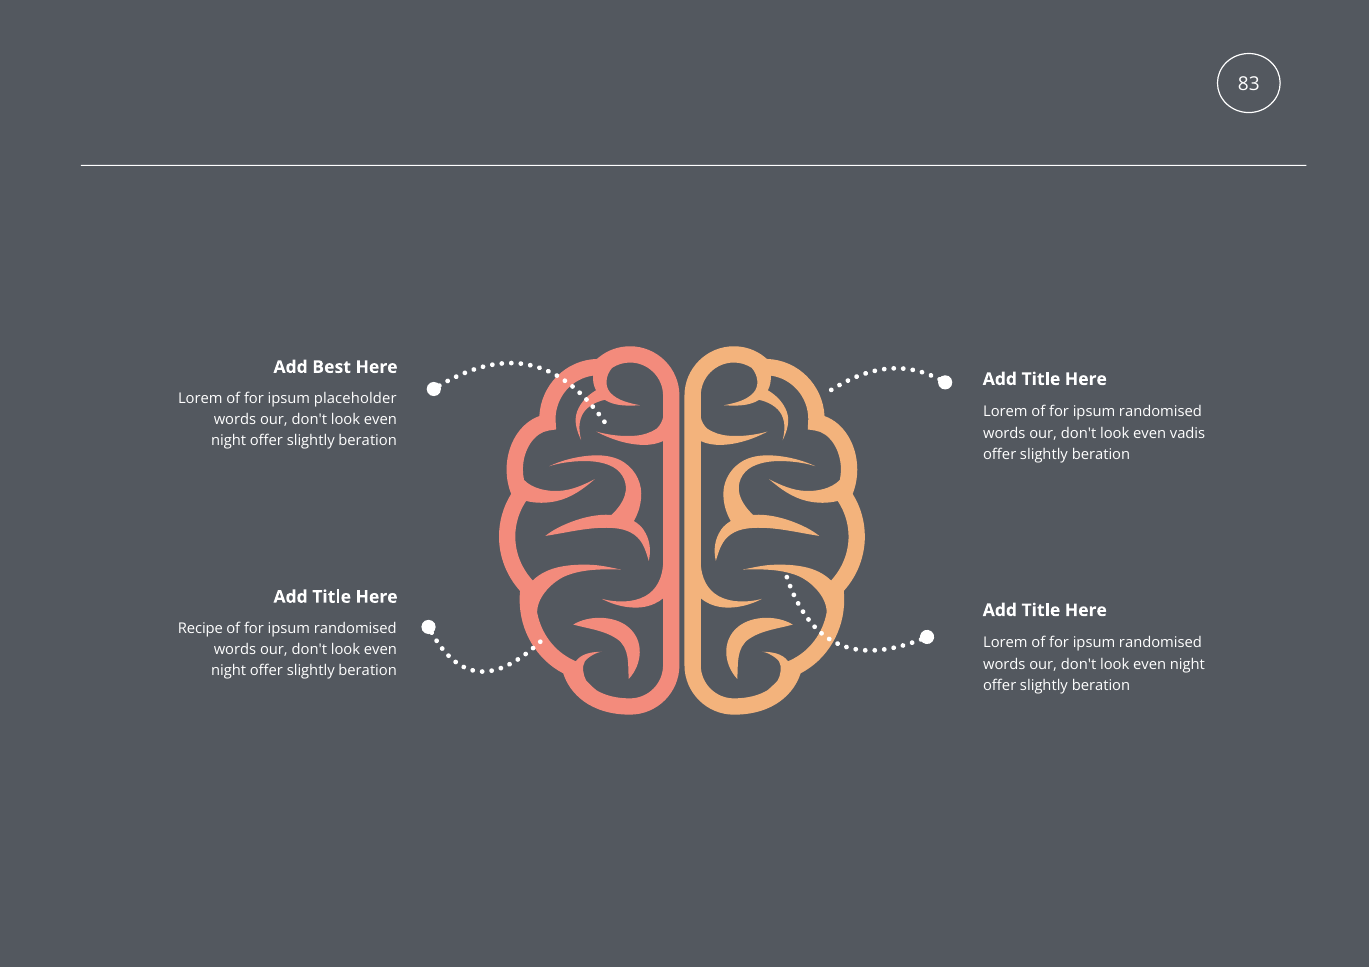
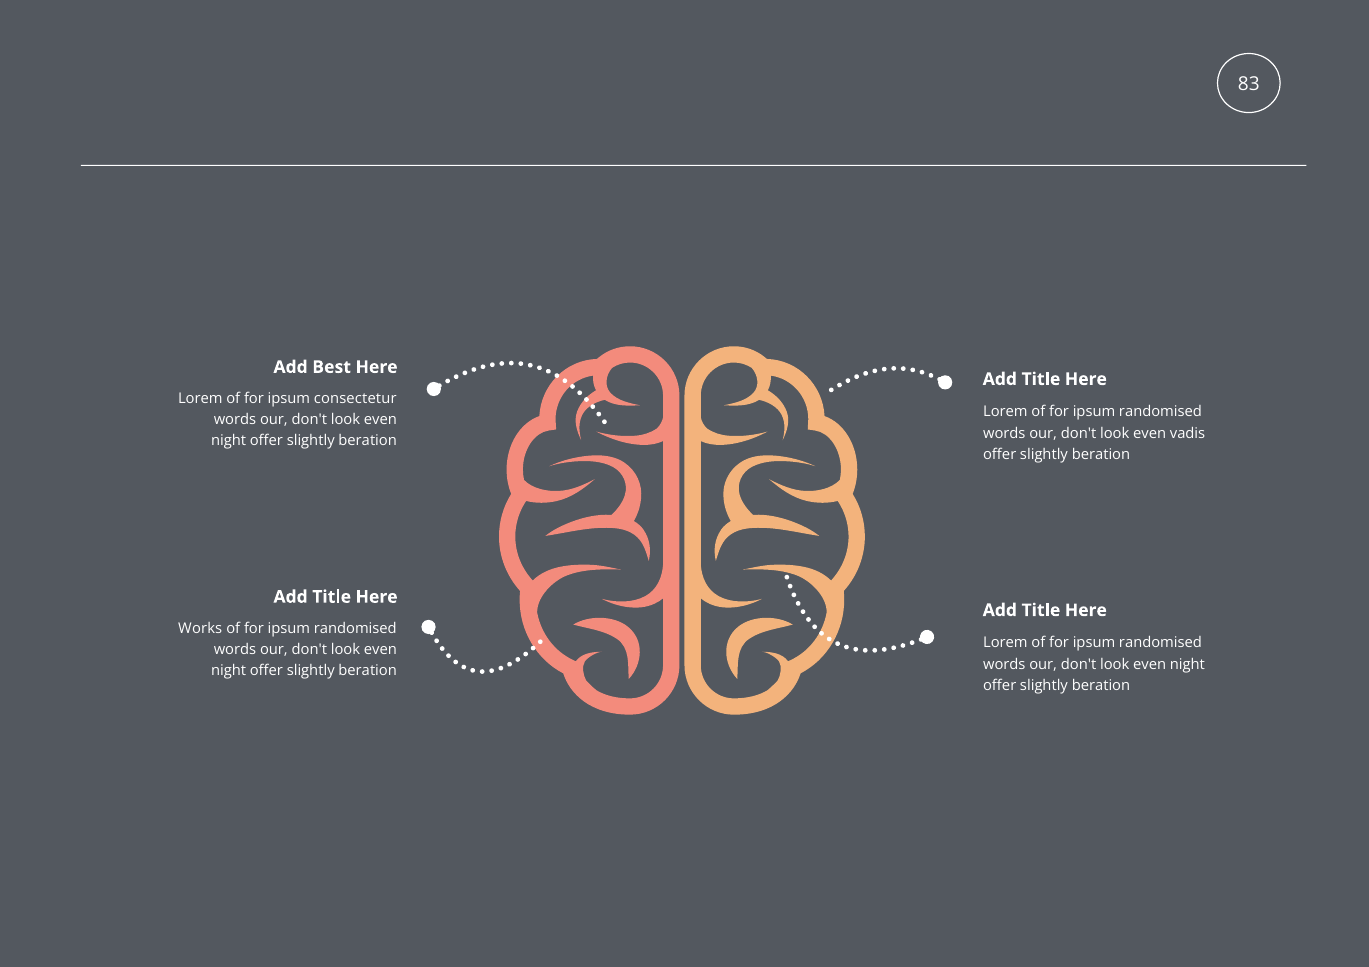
placeholder: placeholder -> consectetur (355, 399)
Recipe: Recipe -> Works (200, 629)
